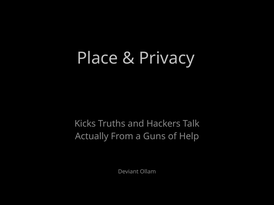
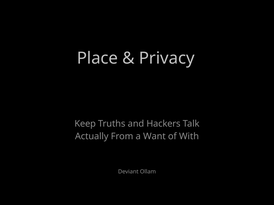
Kicks: Kicks -> Keep (85, 124)
Guns: Guns -> Want (154, 137)
Help: Help -> With (189, 137)
